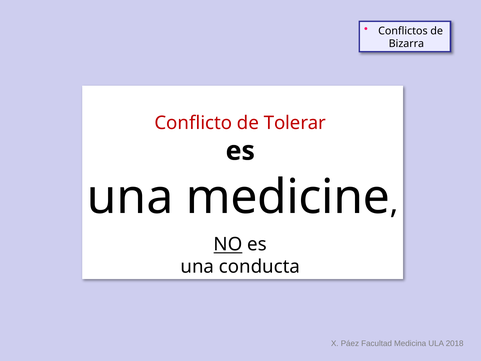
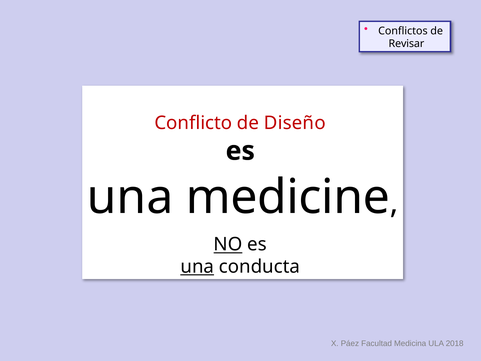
Bizarra: Bizarra -> Revisar (406, 44)
Tolerar: Tolerar -> Diseño (295, 123)
una underline: none -> present (197, 267)
